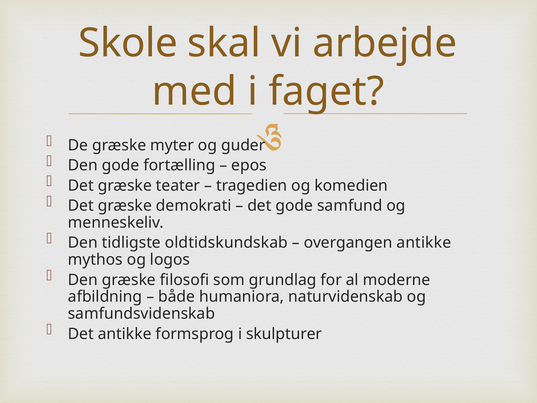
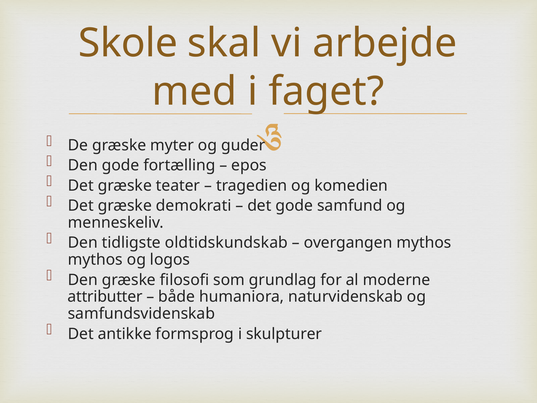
overgangen antikke: antikke -> mythos (424, 243)
afbildning: afbildning -> attributter (105, 297)
